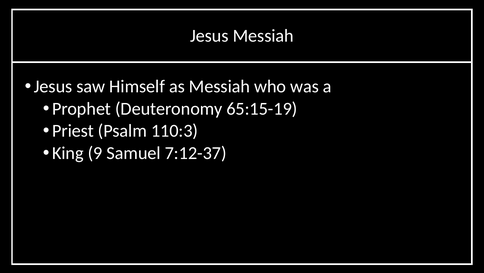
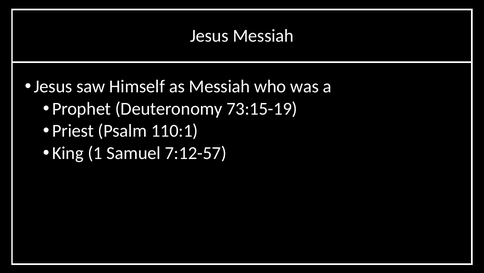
65:15-19: 65:15-19 -> 73:15-19 (262, 108)
110:3: 110:3 -> 110:1 (175, 131)
9: 9 -> 1 (95, 153)
7:12-37: 7:12-37 -> 7:12-57 (196, 153)
